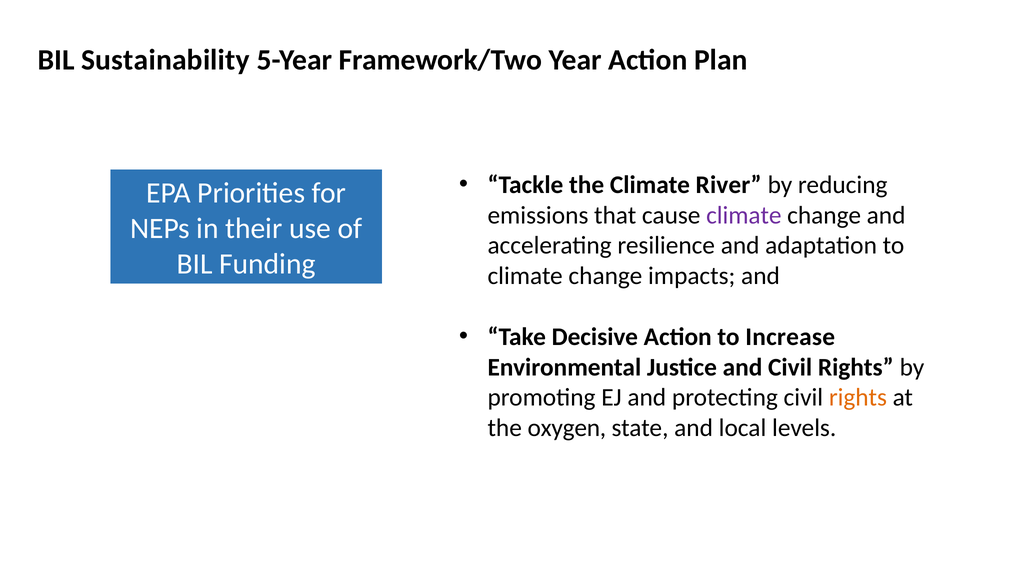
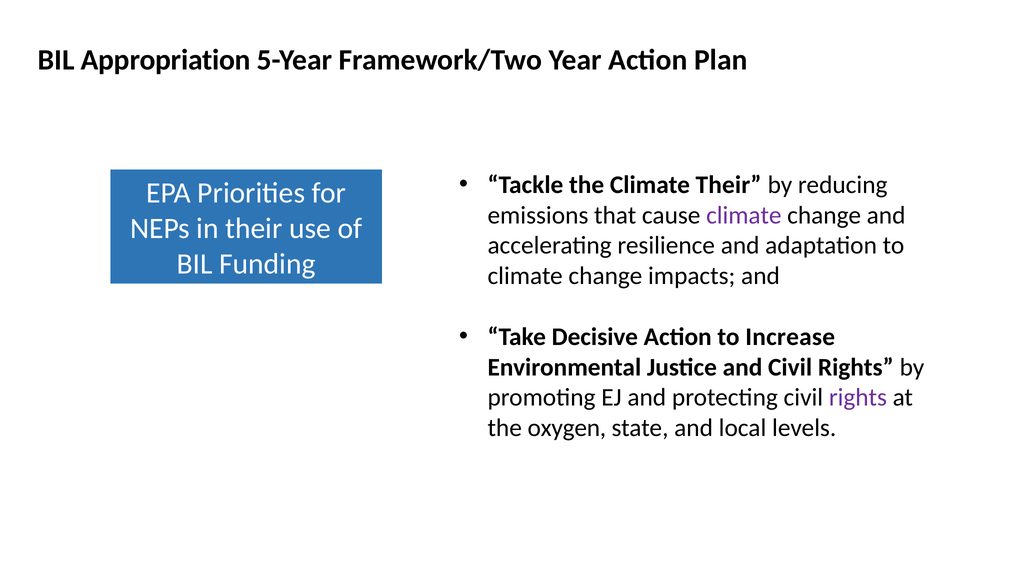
Sustainability: Sustainability -> Appropriation (166, 60)
Climate River: River -> Their (729, 185)
rights colour: orange -> purple (858, 398)
